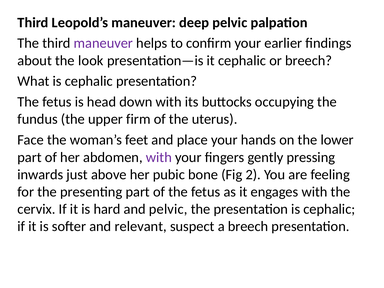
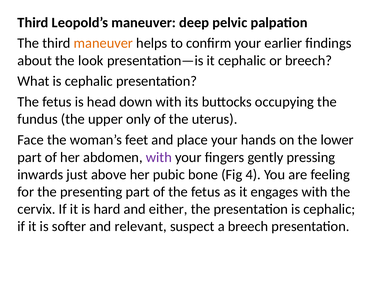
maneuver colour: purple -> orange (103, 43)
firm: firm -> only (138, 119)
2: 2 -> 4 (253, 175)
and pelvic: pelvic -> either (168, 209)
